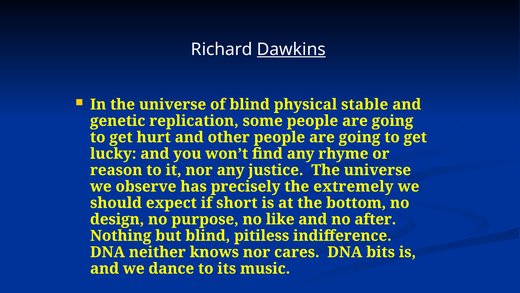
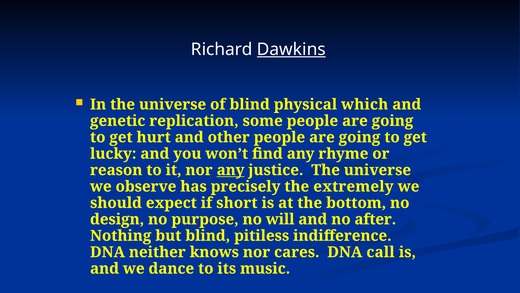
stable: stable -> which (365, 104)
any underline: none -> present (231, 170)
like: like -> will (280, 219)
bits: bits -> call (381, 252)
